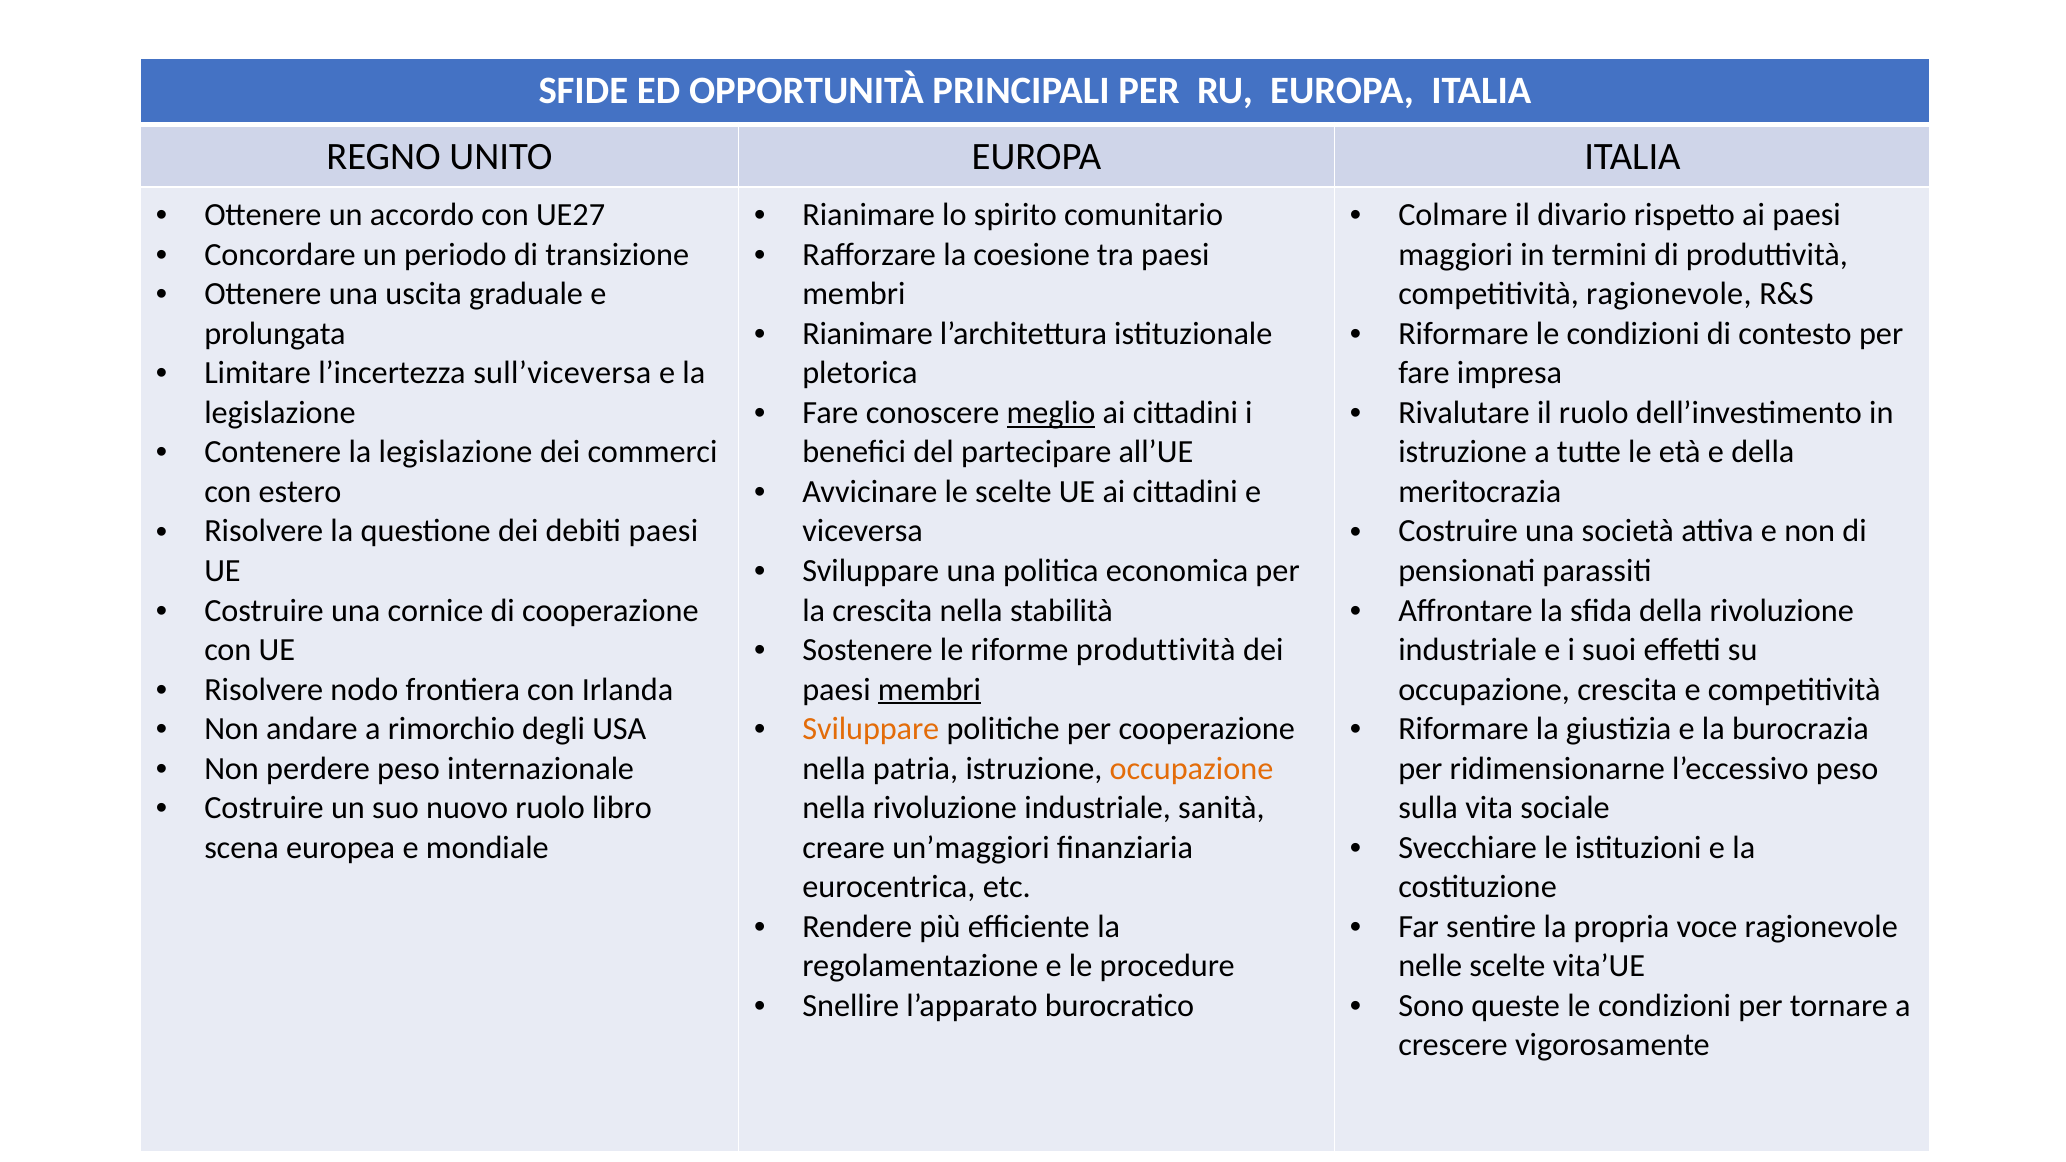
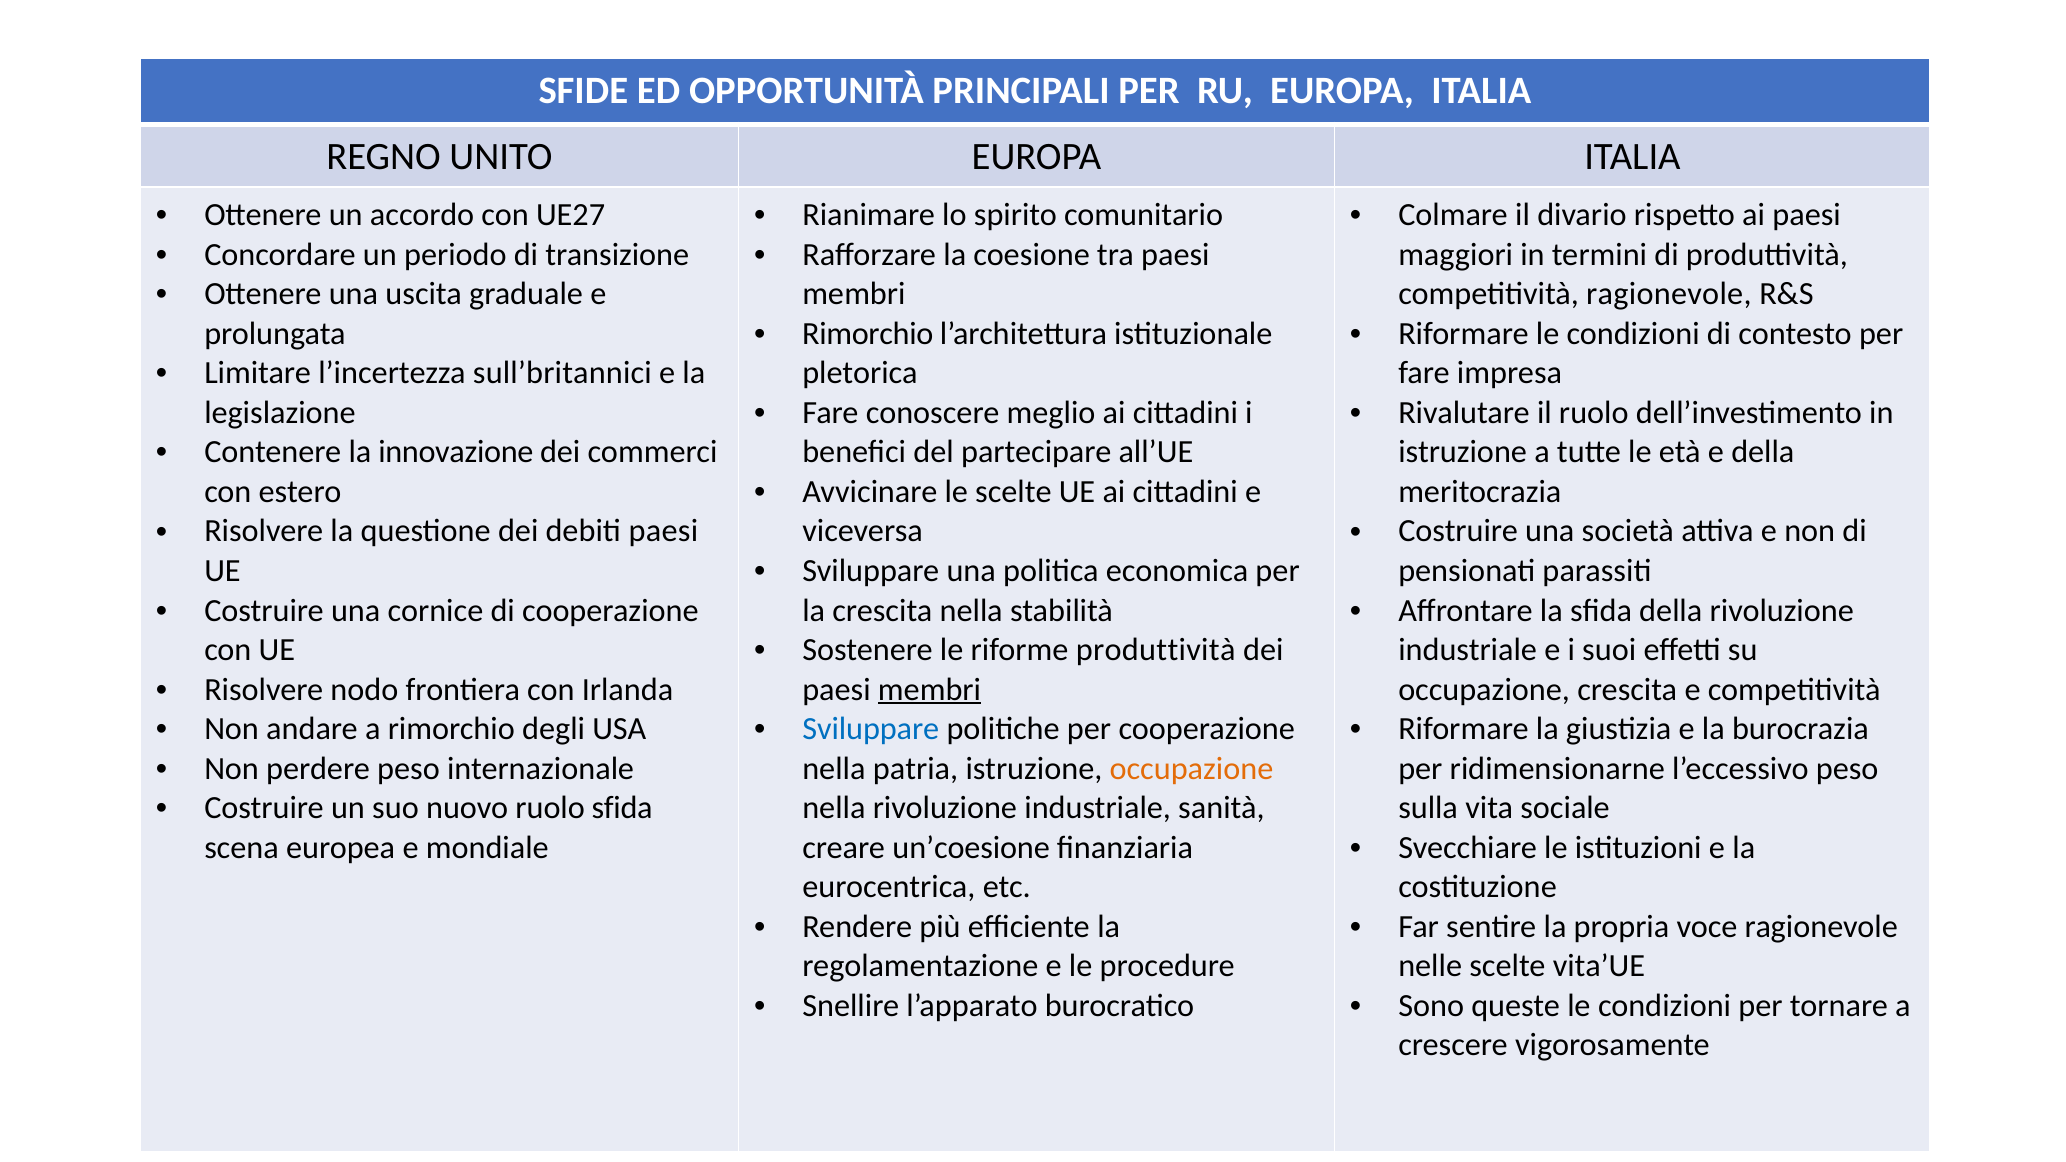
Rianimare: Rianimare -> Rimorchio (868, 334)
sull’viceversa: sull’viceversa -> sull’britannici (562, 373)
meglio underline: present -> none (1051, 413)
Contenere la legislazione: legislazione -> innovazione (456, 452)
Sviluppare colour: orange -> blue (871, 729)
ruolo libro: libro -> sfida (622, 808)
un’maggiori: un’maggiori -> un’coesione (971, 848)
